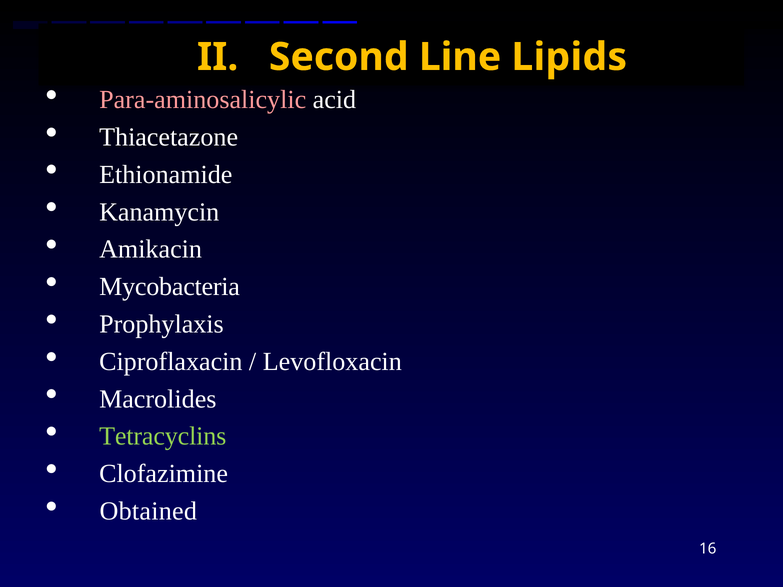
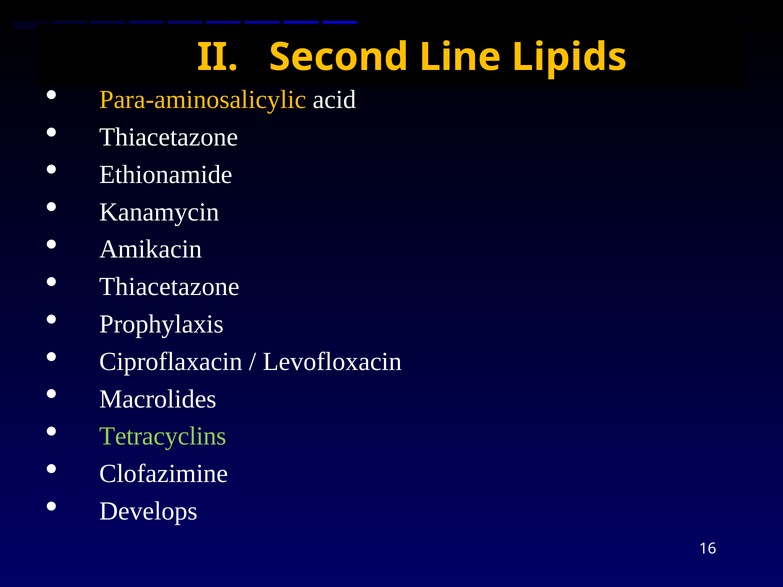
Para-aminosalicylic colour: pink -> yellow (203, 100)
Mycobacteria: Mycobacteria -> Thiacetazone (169, 287)
Obtained: Obtained -> Develops (148, 511)
